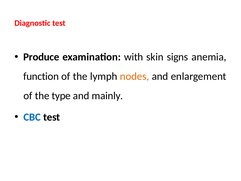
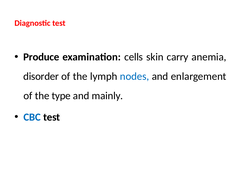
with: with -> cells (134, 57)
signs: signs -> carry (178, 57)
function: function -> disorder (41, 76)
nodes colour: orange -> blue (135, 76)
